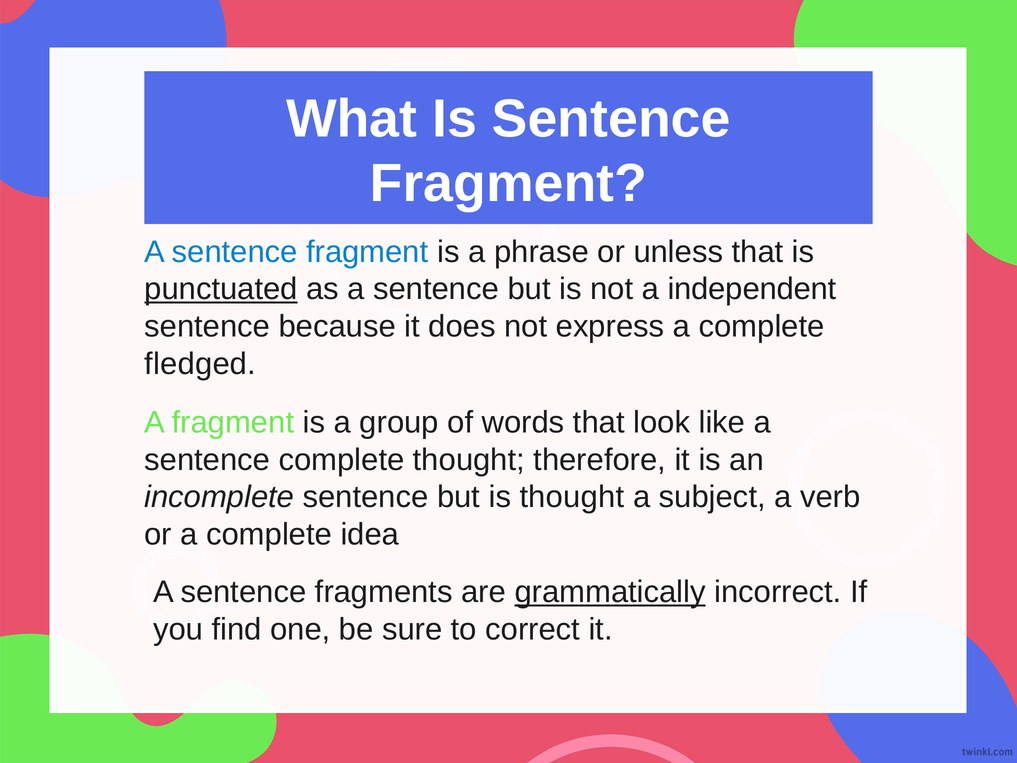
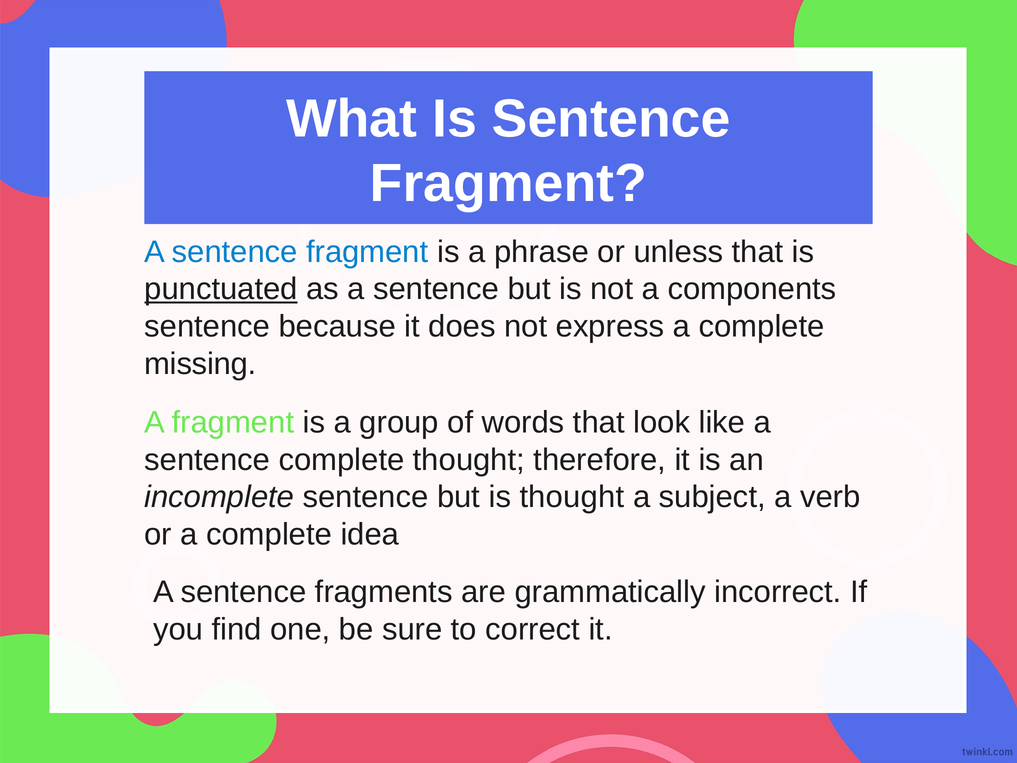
independent: independent -> components (752, 289)
fledged: fledged -> missing (200, 364)
grammatically underline: present -> none (610, 592)
